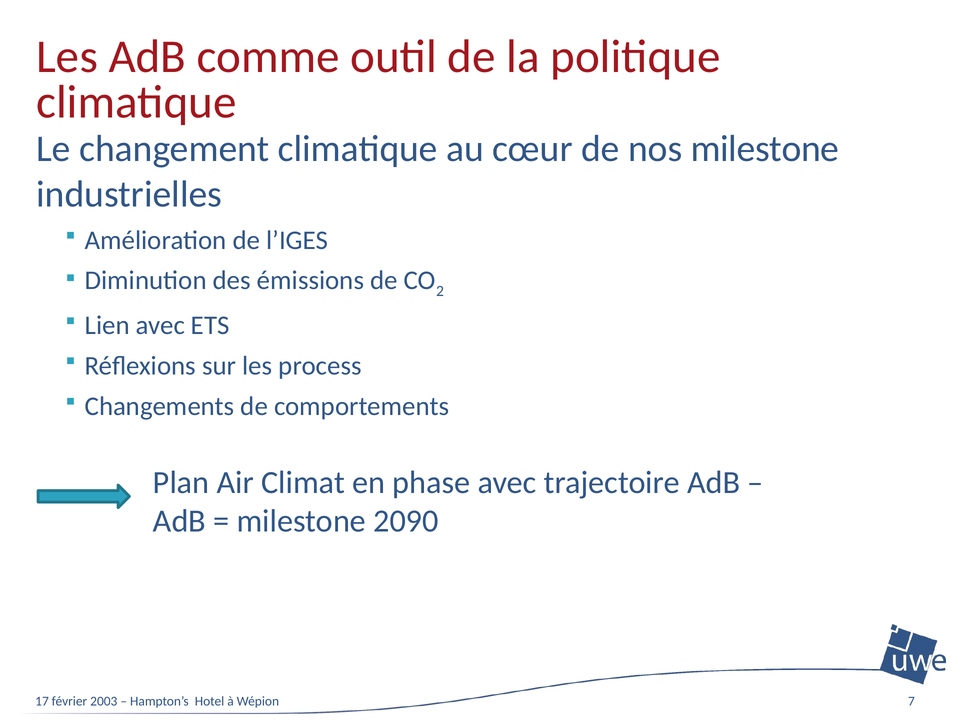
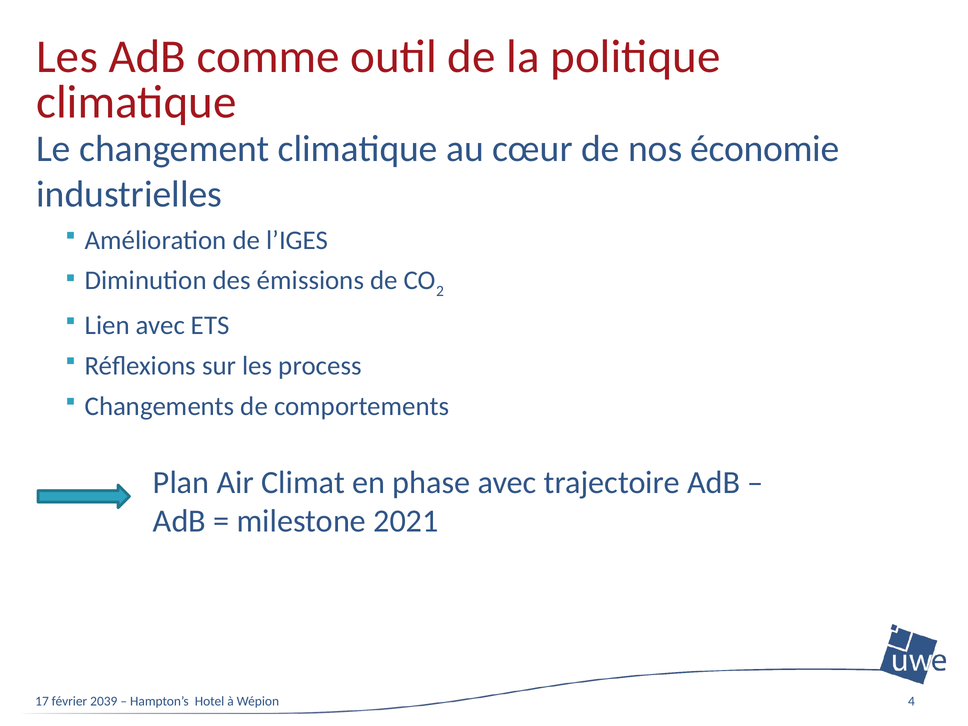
nos milestone: milestone -> économie (765, 149)
2090: 2090 -> 2021 (406, 521)
2003: 2003 -> 2039 (104, 701)
7: 7 -> 4 (911, 701)
